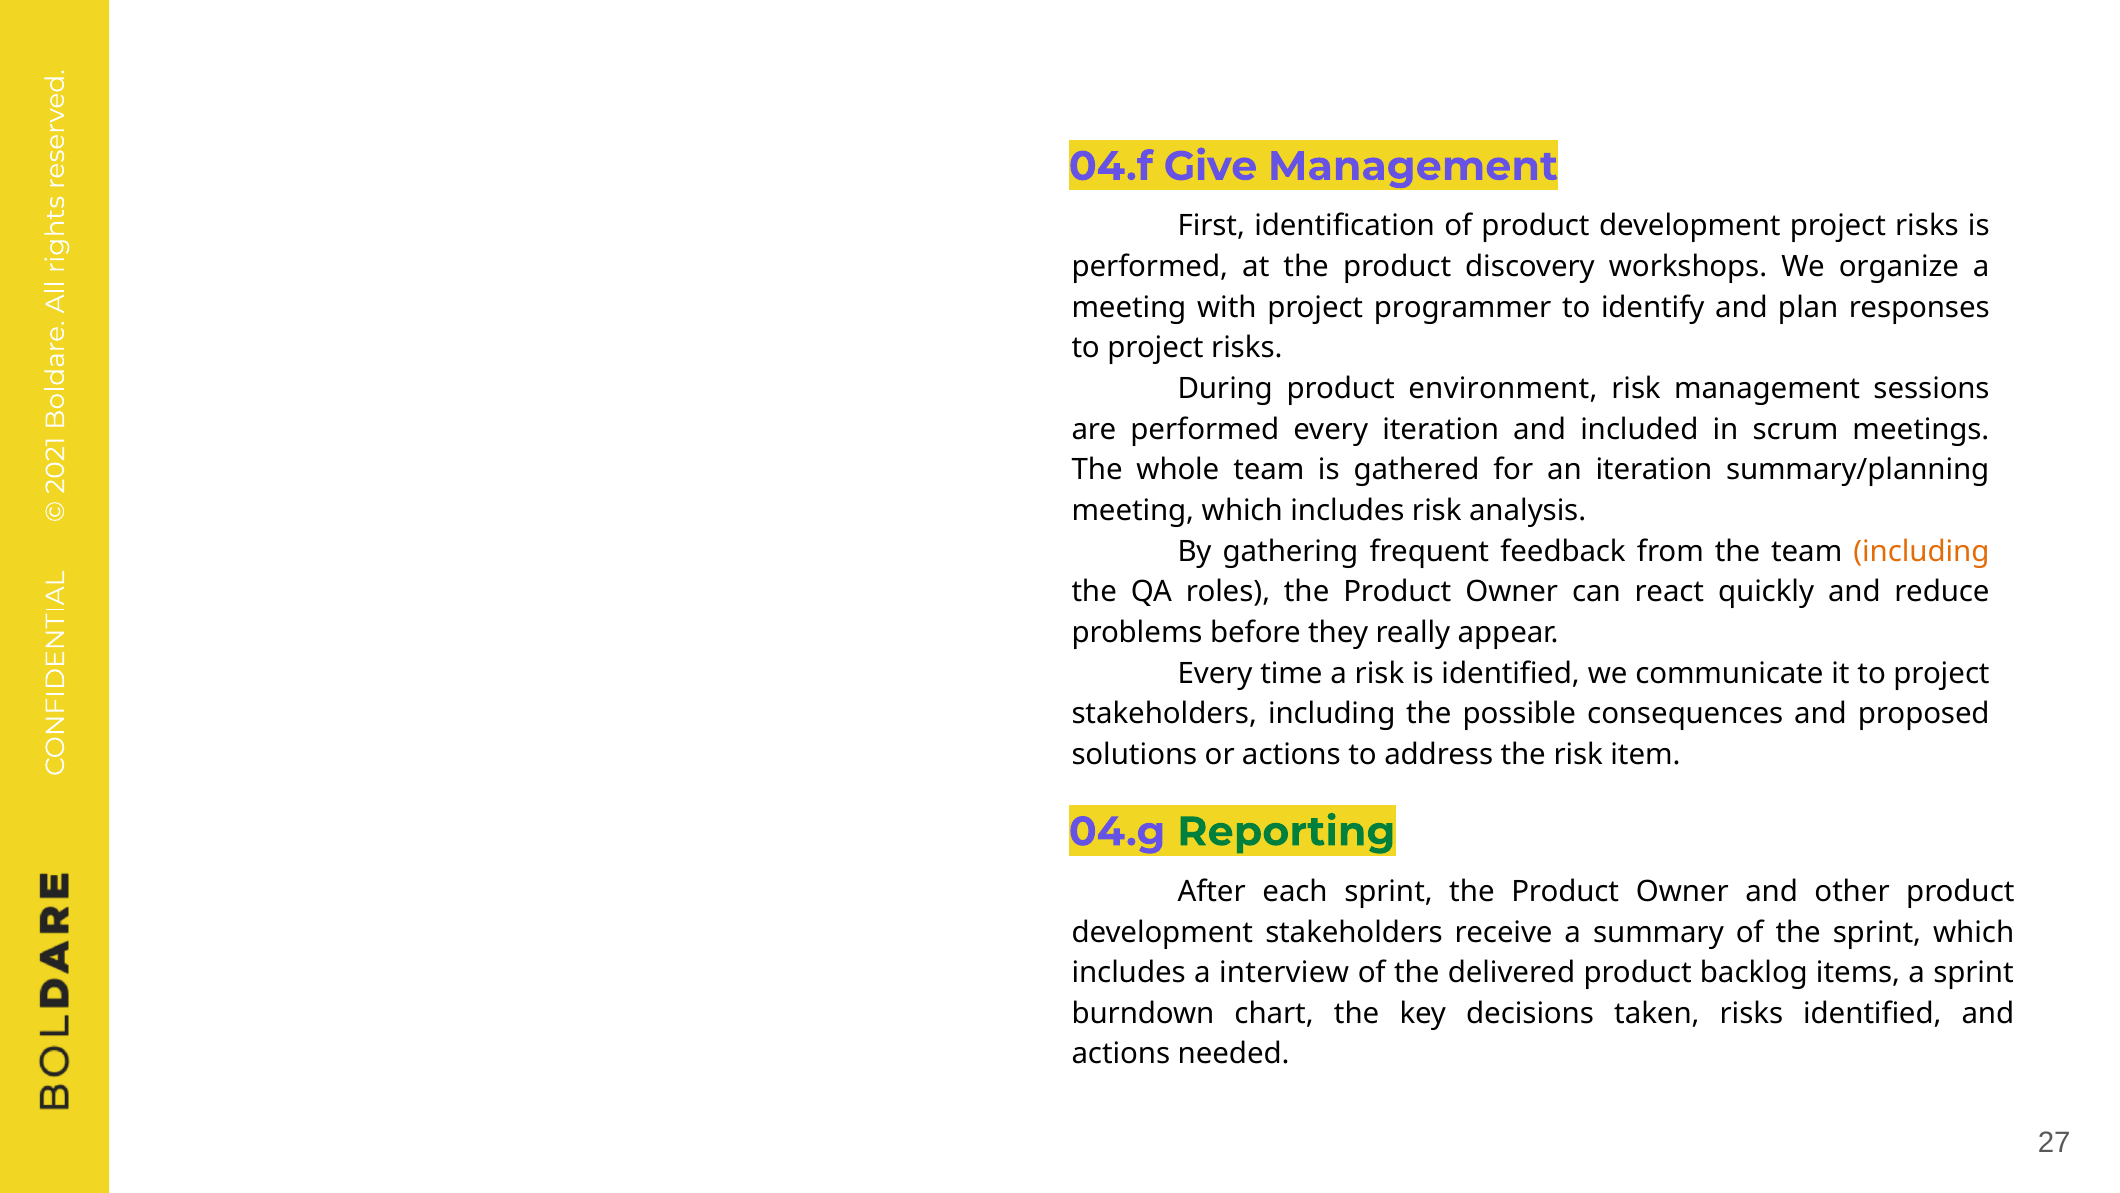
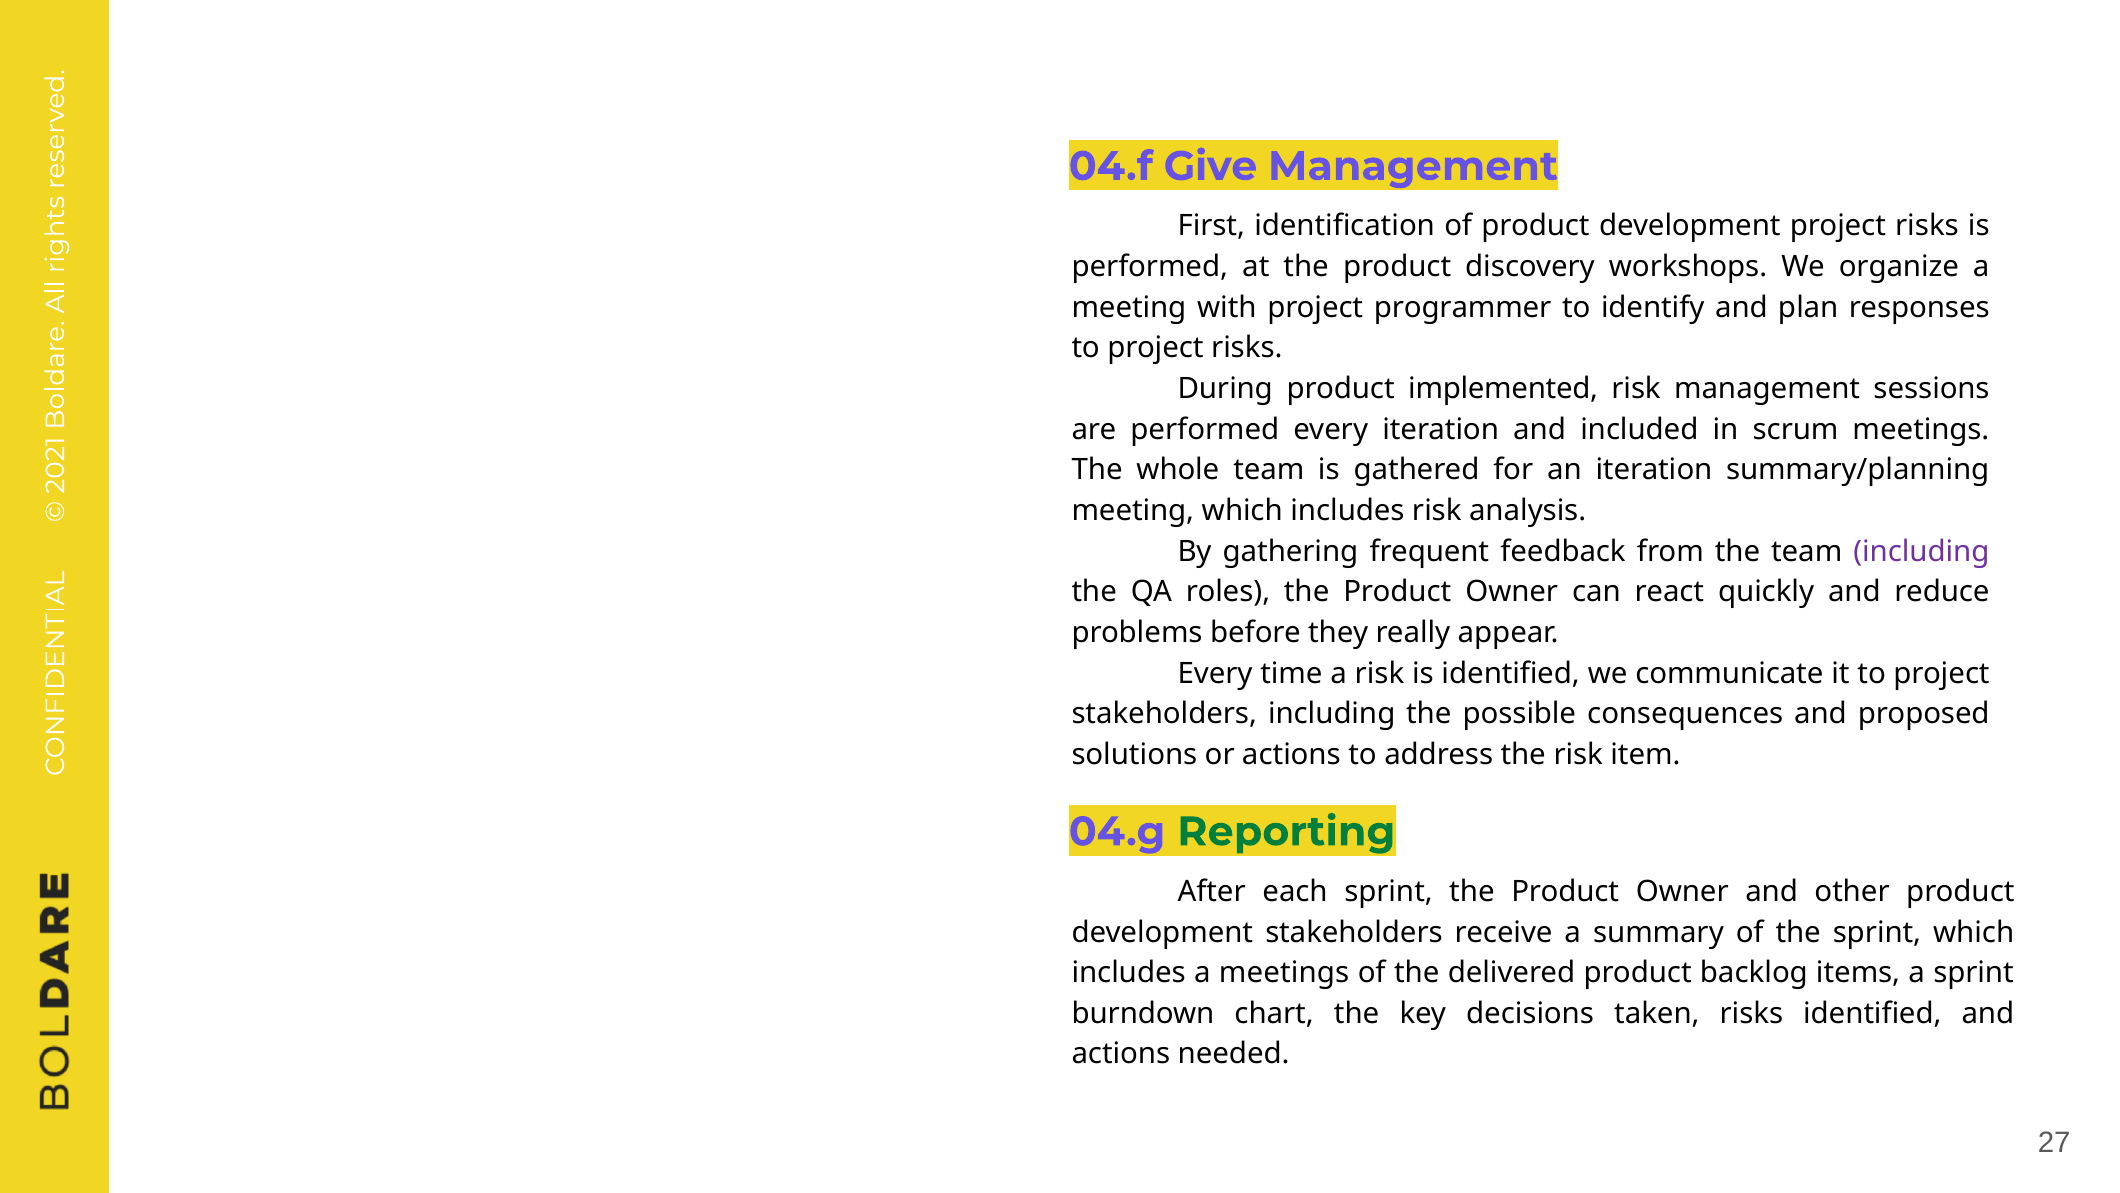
environment: environment -> implemented (1503, 389)
including colour: orange -> purple (1921, 551)
a interview: interview -> meetings (1284, 973)
